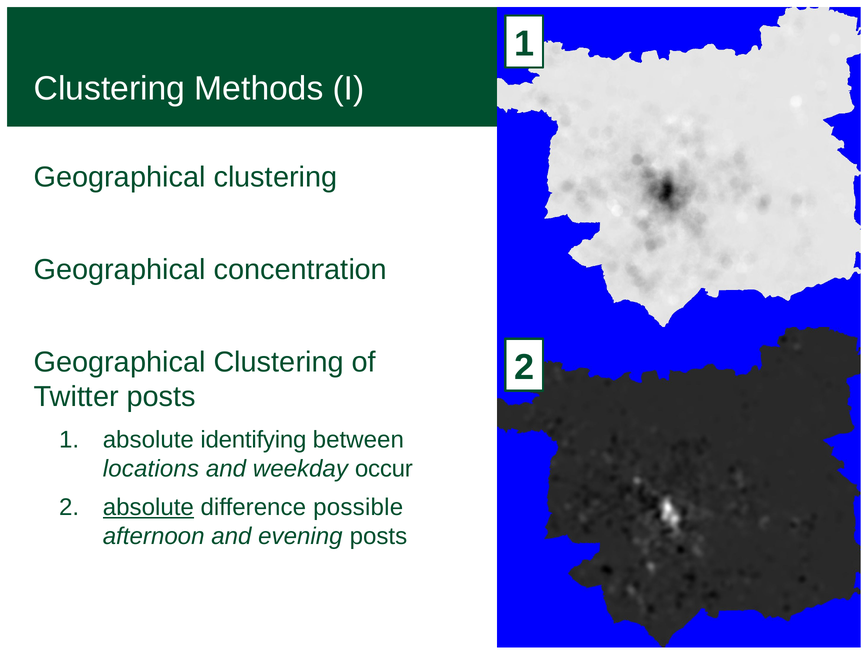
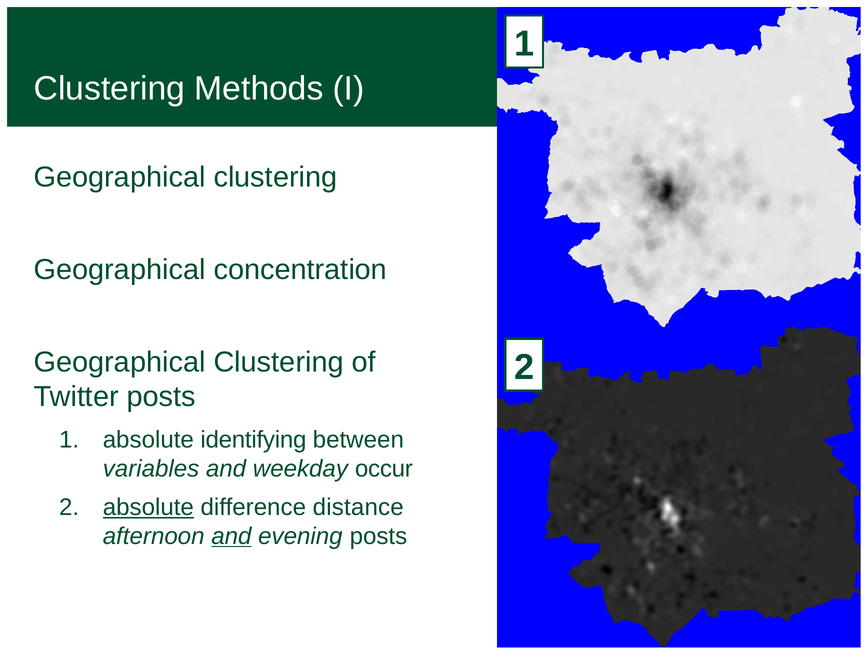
locations: locations -> variables (151, 469)
possible: possible -> distance (358, 507)
and underline: none -> present (231, 536)
